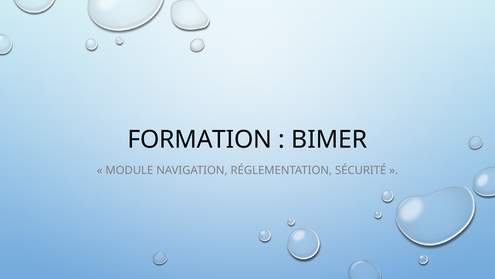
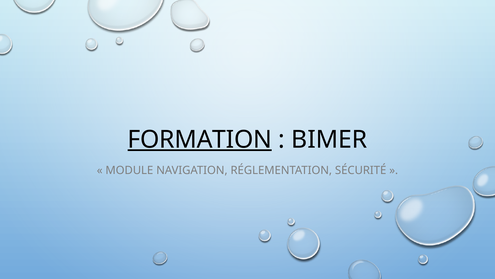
FORMATION underline: none -> present (200, 139)
